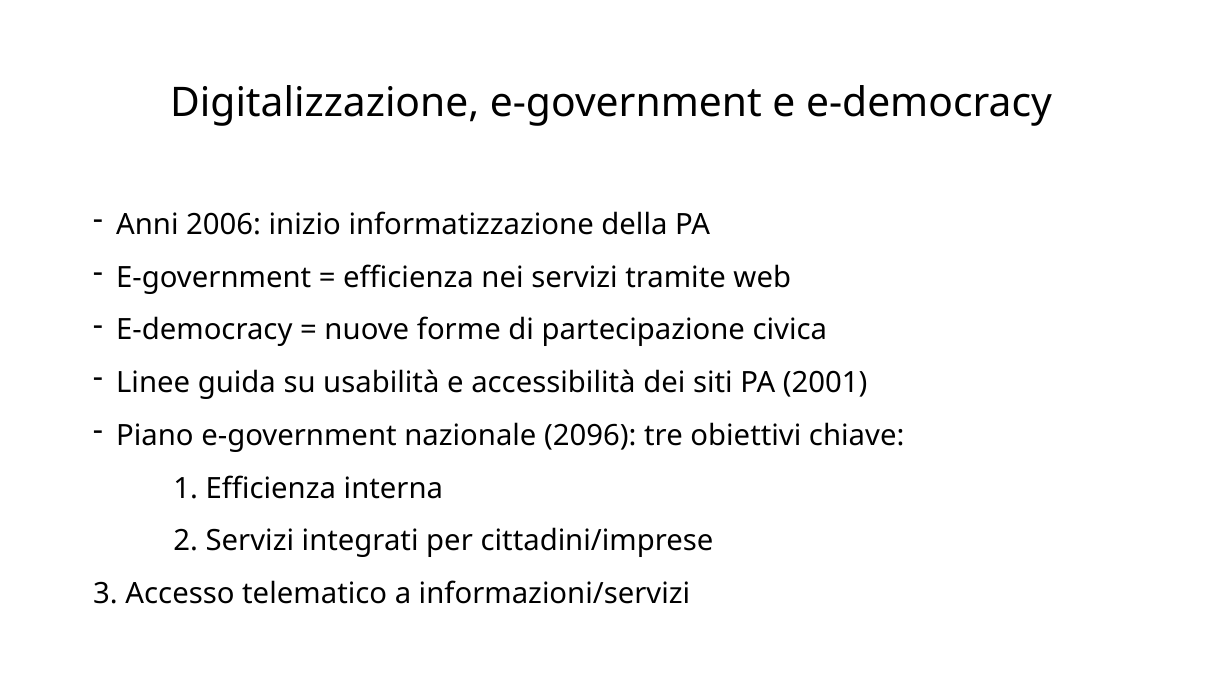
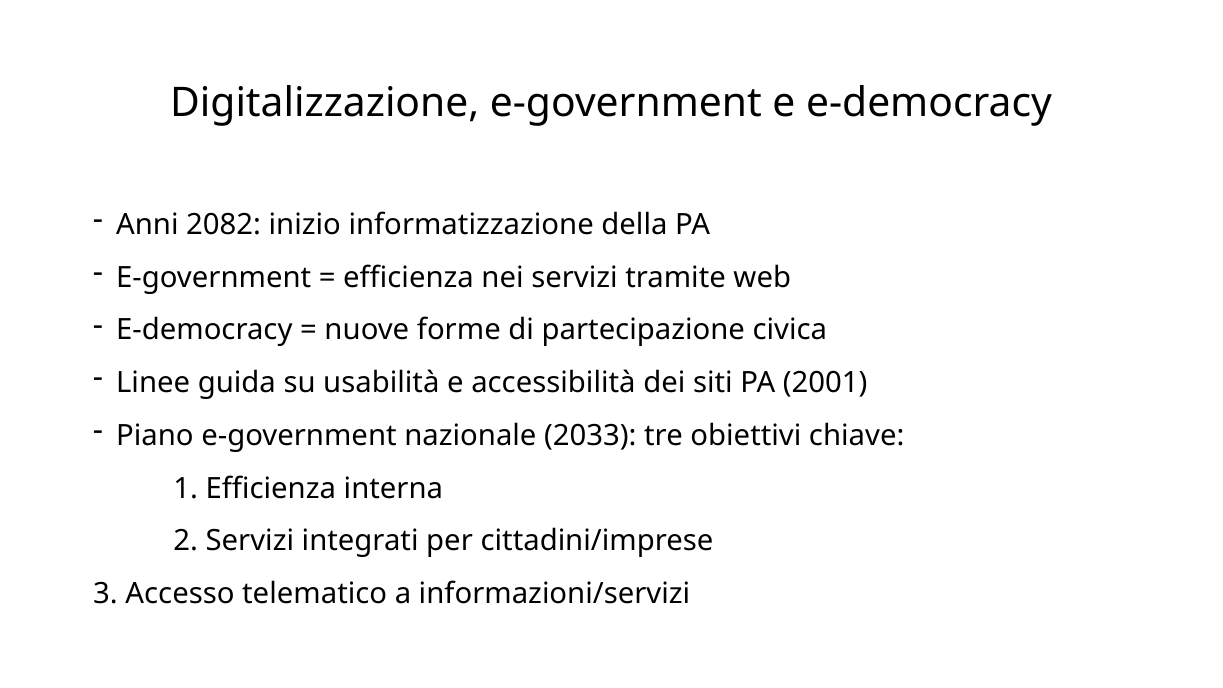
2006: 2006 -> 2082 (224, 225)
2096: 2096 -> 2033 (590, 436)
